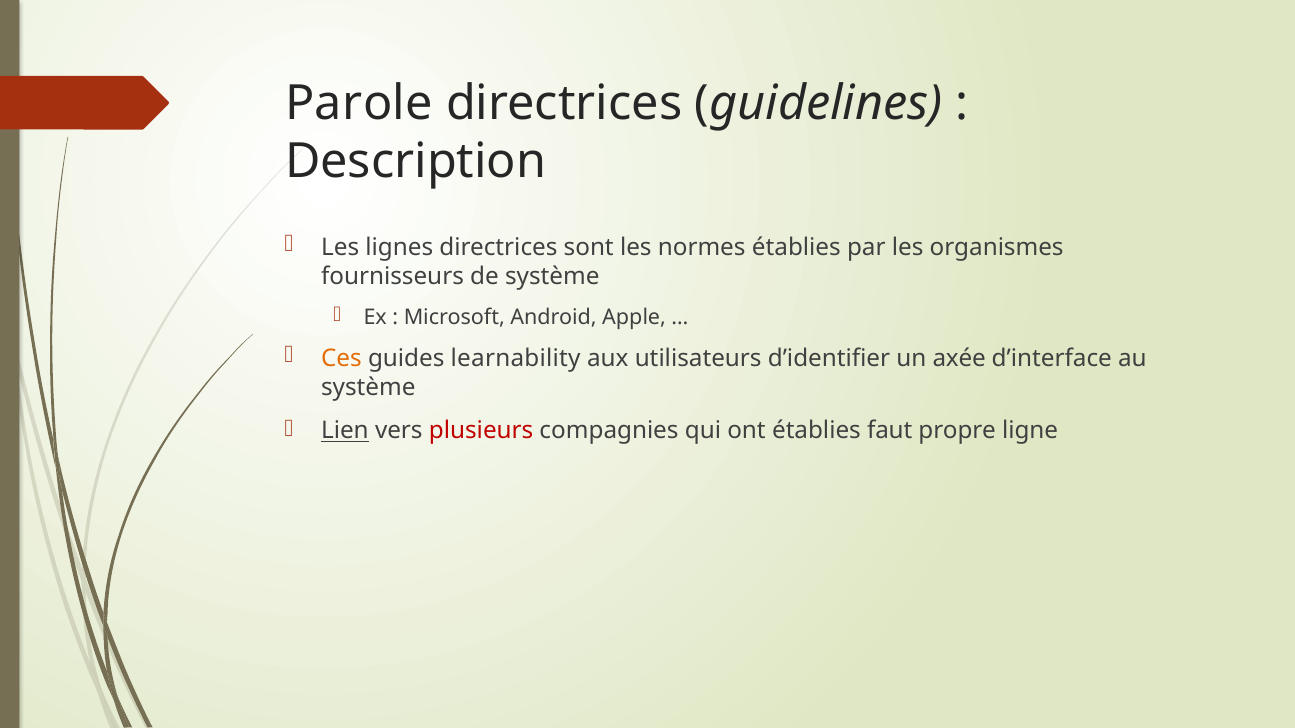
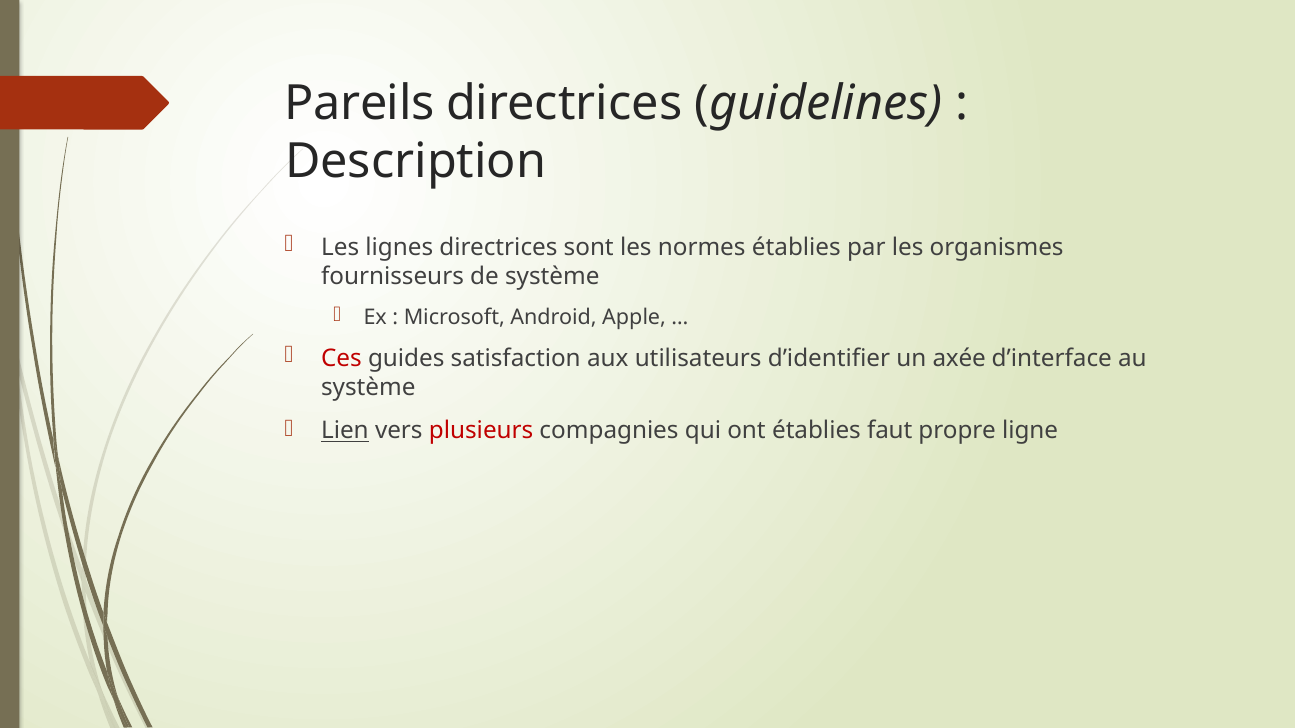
Parole: Parole -> Pareils (360, 104)
Ces colour: orange -> red (341, 359)
learnability: learnability -> satisfaction (516, 359)
